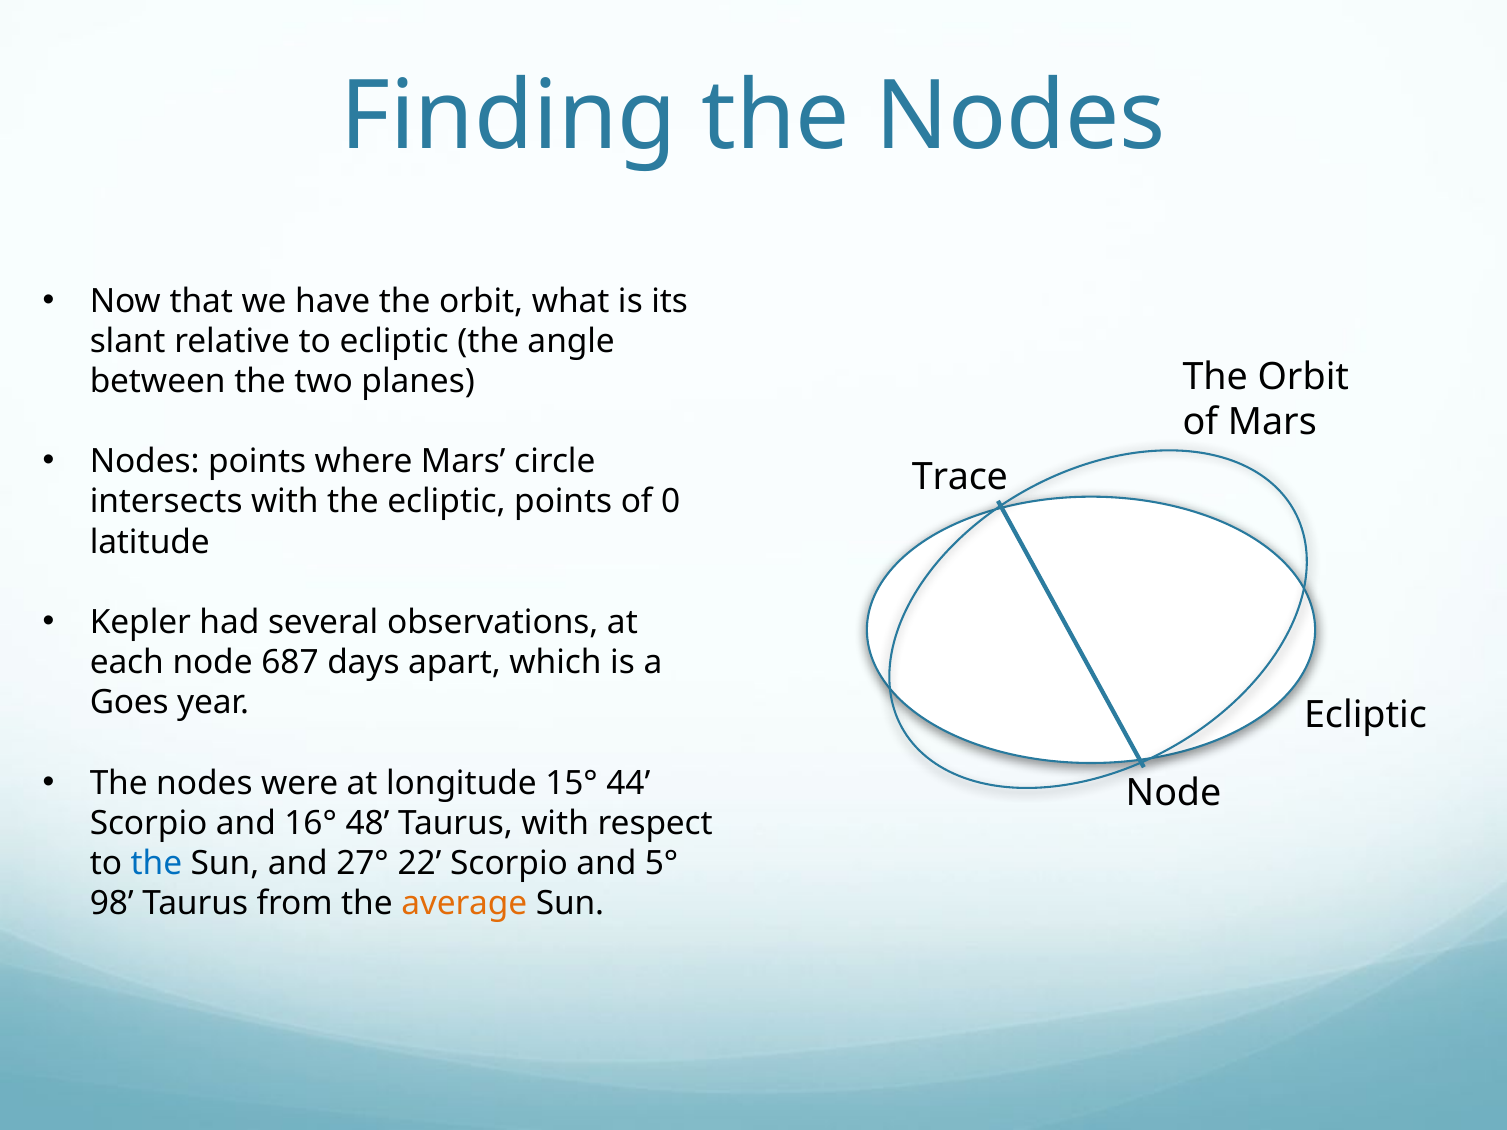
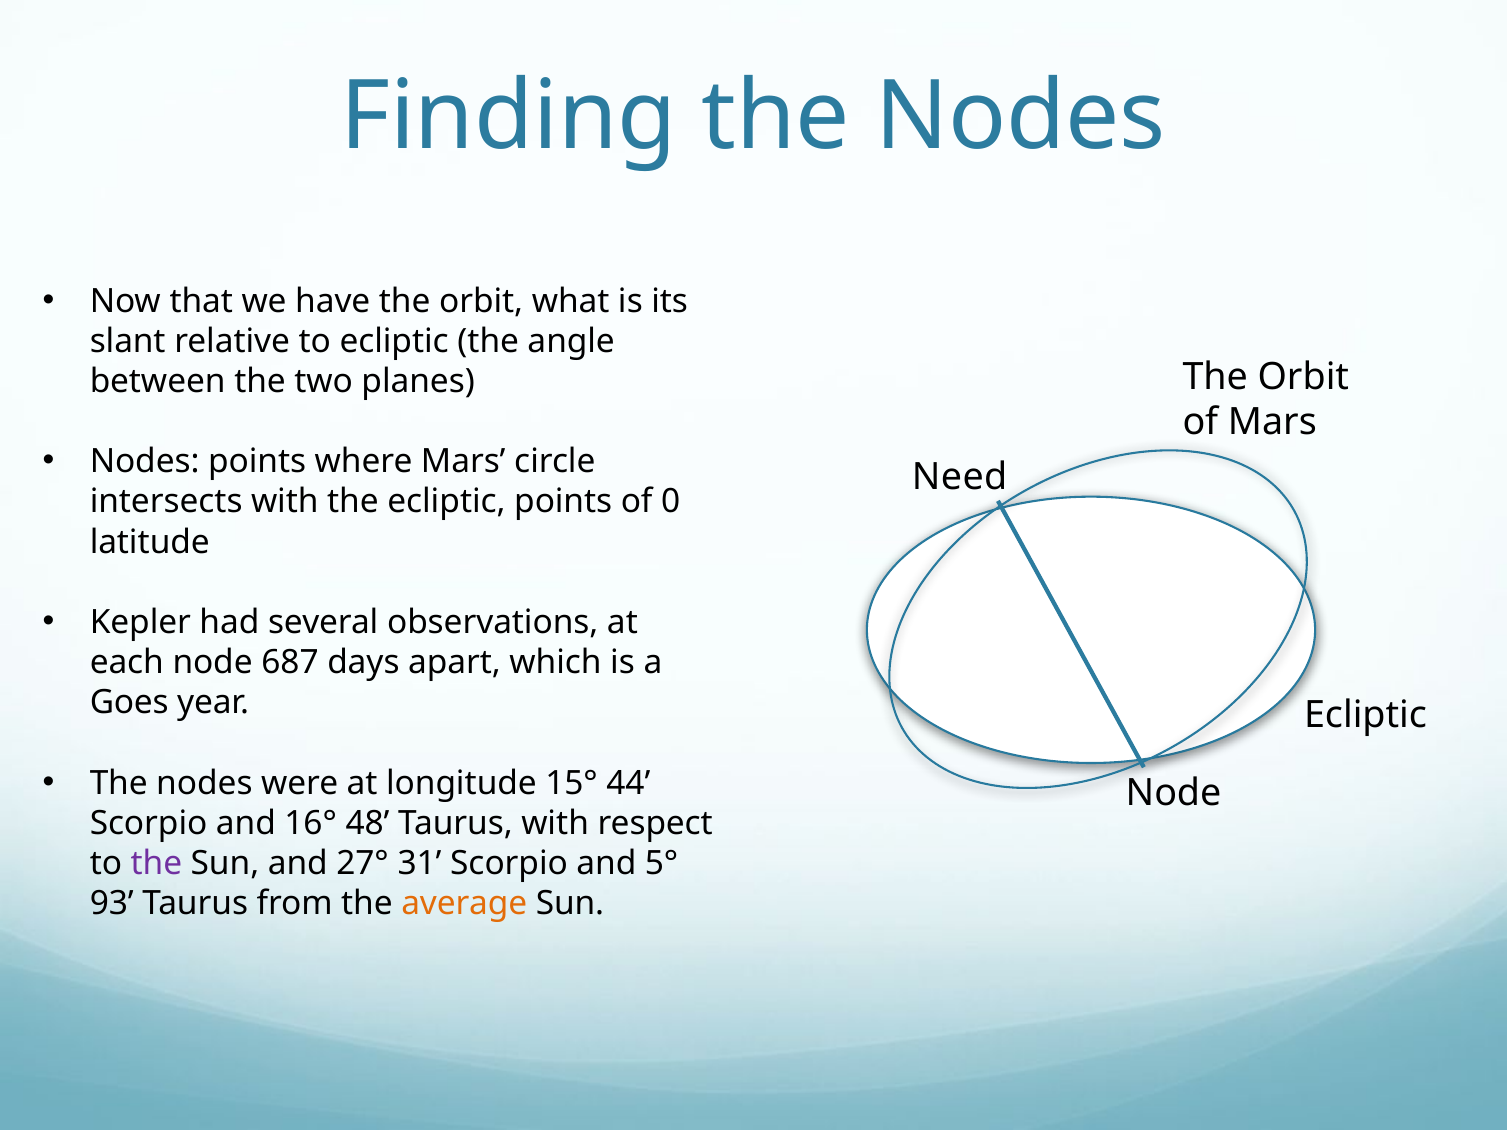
Trace: Trace -> Need (960, 477)
the colour: blue -> purple (156, 863)
22: 22 -> 31 (420, 863)
98: 98 -> 93 (112, 904)
